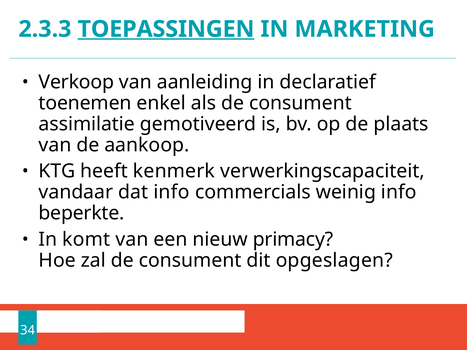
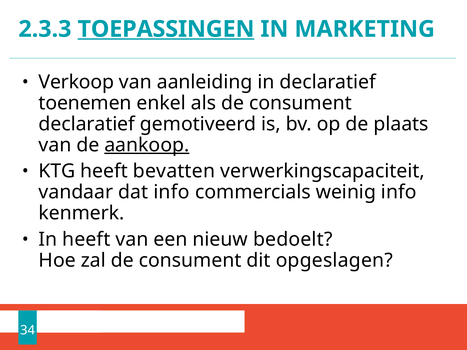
assimilatie: assimilatie -> declaratief (87, 124)
aankoop underline: none -> present (147, 145)
kenmerk: kenmerk -> bevatten (174, 171)
beperkte: beperkte -> kenmerk (81, 213)
In komt: komt -> heeft (86, 240)
primacy: primacy -> bedoelt (293, 240)
